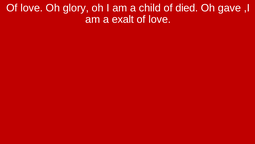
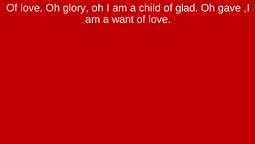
died: died -> glad (187, 8)
exalt: exalt -> want (123, 19)
